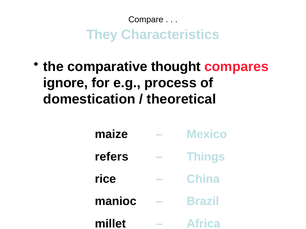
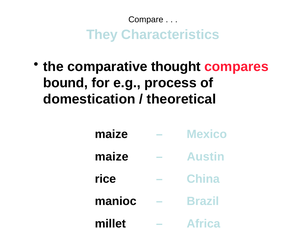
ignore: ignore -> bound (66, 83)
refers: refers -> maize (112, 157)
Things: Things -> Austin (206, 157)
